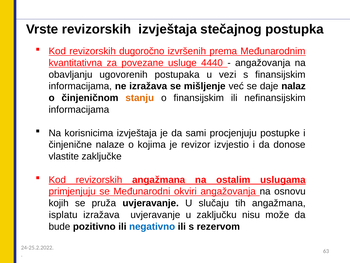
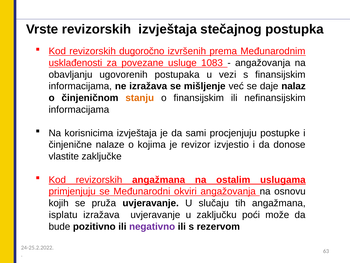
kvantitativna: kvantitativna -> usklađenosti (75, 63)
4440: 4440 -> 1083 (212, 63)
nisu: nisu -> poći (251, 214)
negativno colour: blue -> purple (152, 226)
